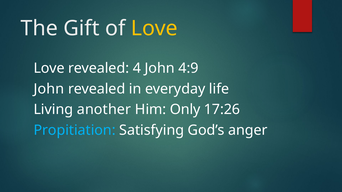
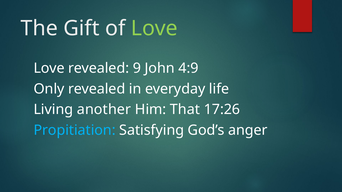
Love colour: yellow -> light green (154, 28)
4: 4 -> 9 (137, 68)
John: John -> Only (49, 89)
Only: Only -> That (185, 110)
